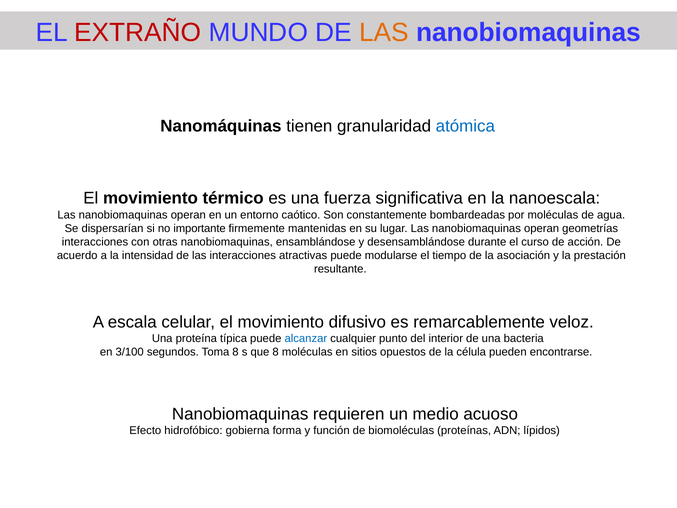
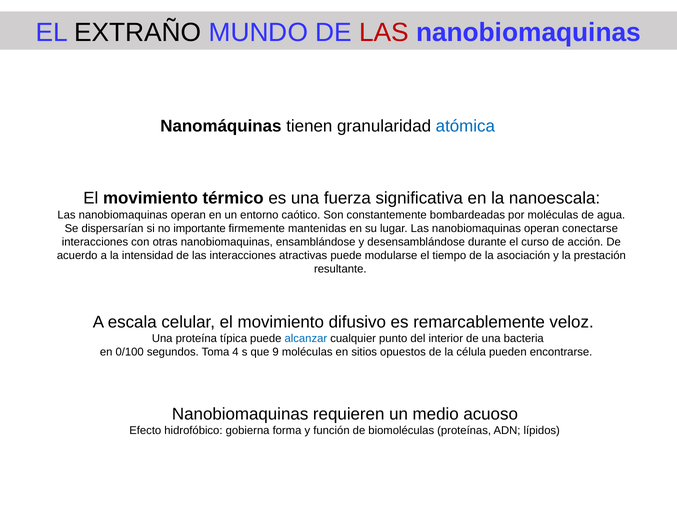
EXTRAÑO colour: red -> black (138, 32)
LAS colour: orange -> red (384, 32)
geometrías: geometrías -> conectarse (590, 228)
3/100: 3/100 -> 0/100 (130, 352)
Toma 8: 8 -> 4 (236, 352)
que 8: 8 -> 9 (276, 352)
